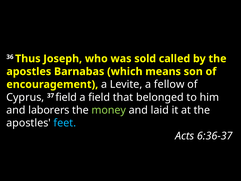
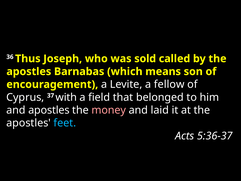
37 field: field -> with (66, 97)
and laborers: laborers -> apostles (49, 110)
money colour: light green -> pink (109, 110)
6:36-37: 6:36-37 -> 5:36-37 (215, 136)
